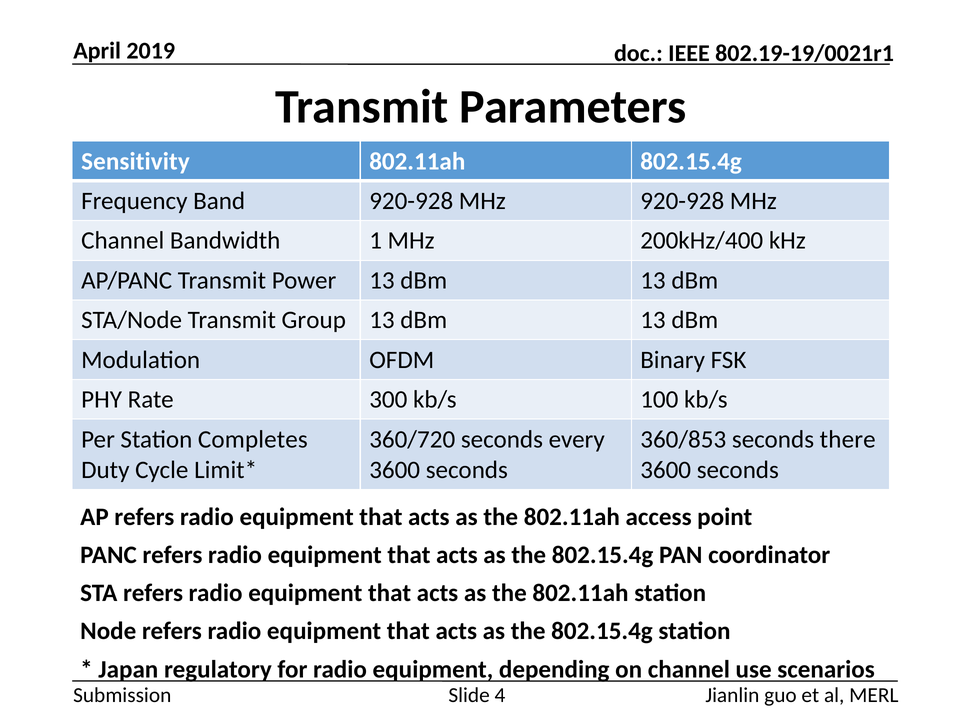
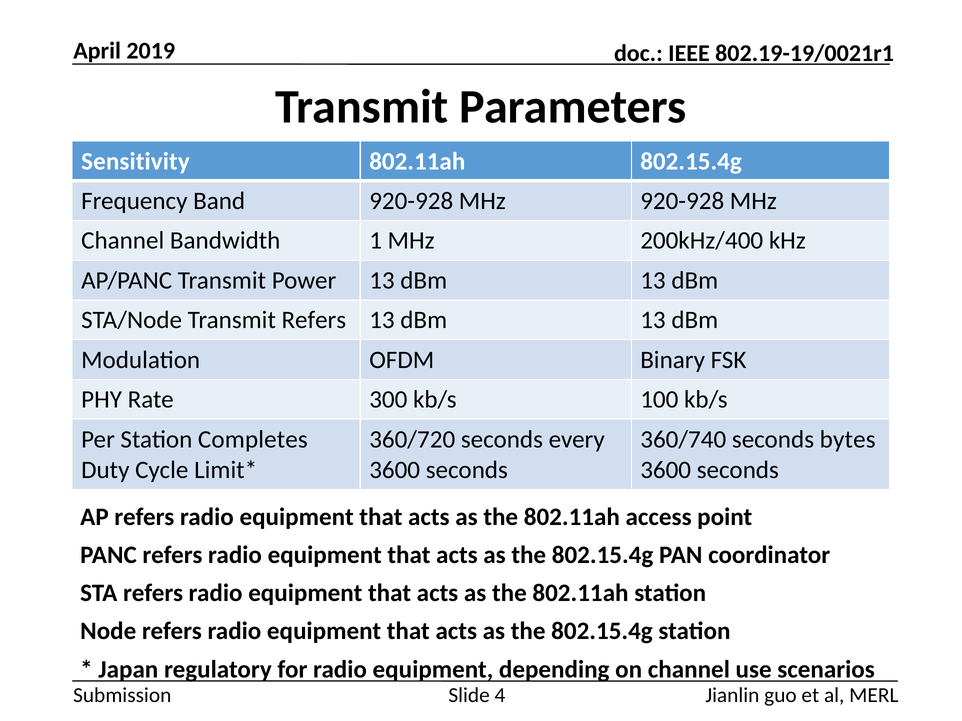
Transmit Group: Group -> Refers (314, 320)
360/853: 360/853 -> 360/740 (683, 440)
there: there -> bytes (848, 440)
